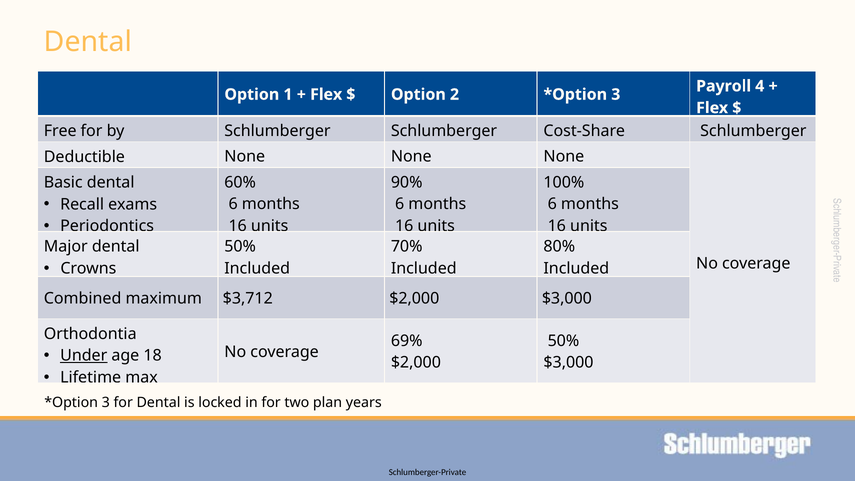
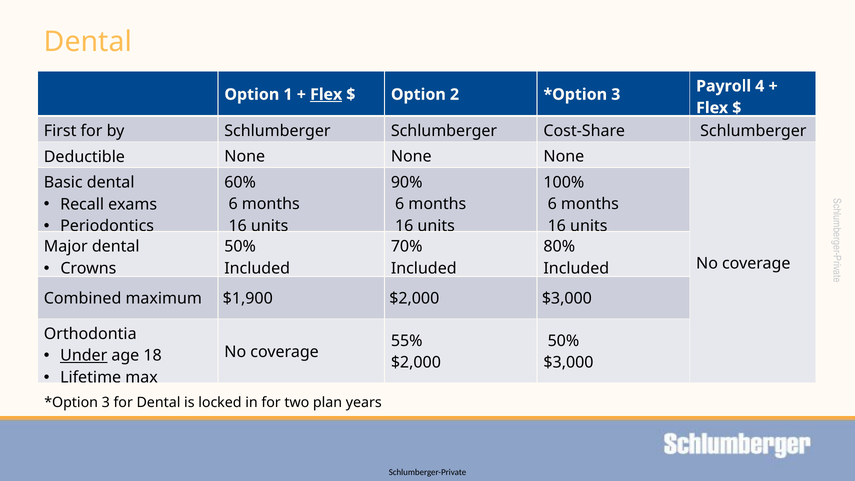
Flex underline: none -> present (326, 94)
Free: Free -> First (60, 131)
$3,712: $3,712 -> $1,900 (248, 298)
69%: 69% -> 55% (407, 341)
